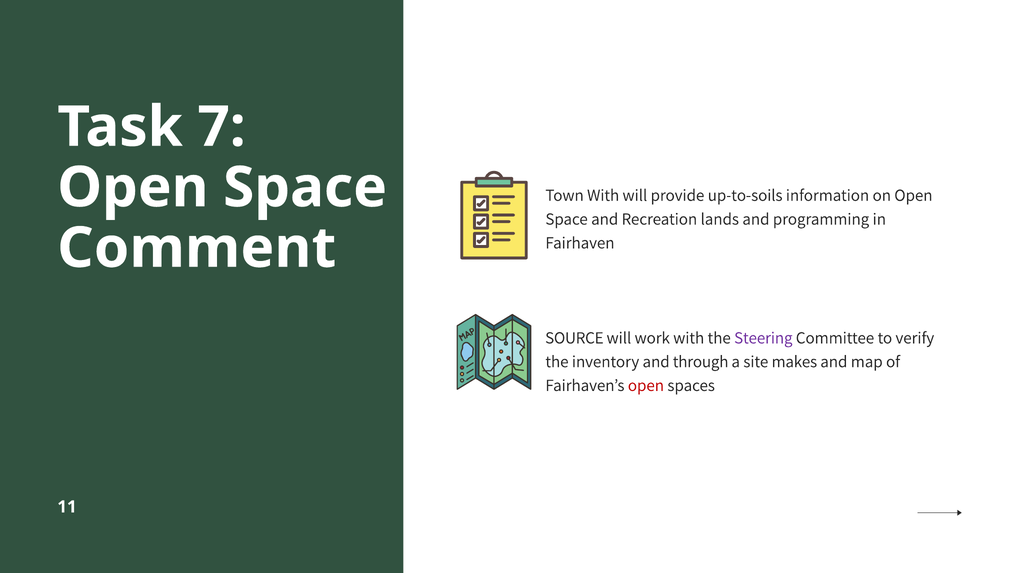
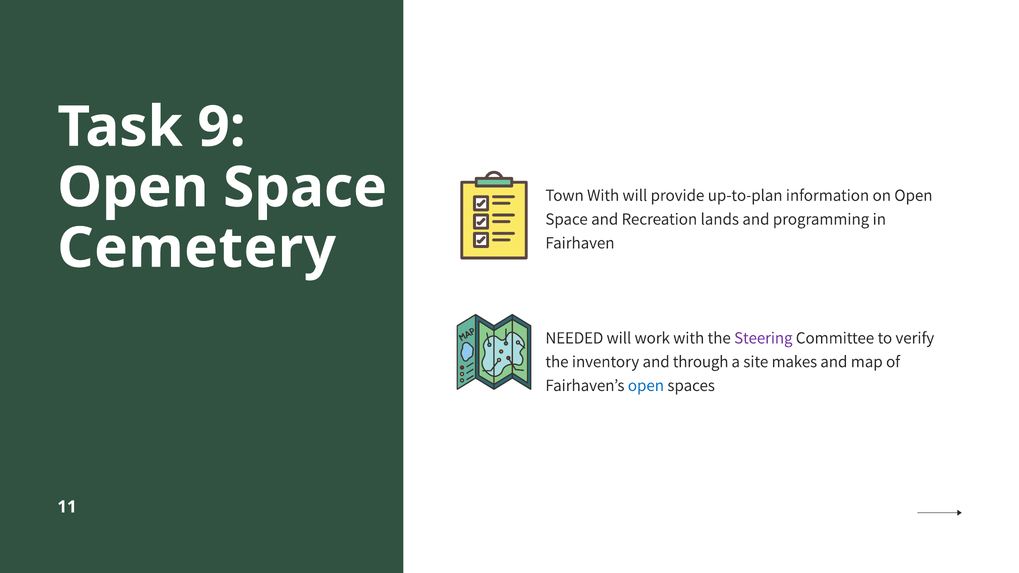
7: 7 -> 9 (222, 127)
up-to-soils: up-to-soils -> up-to-plan (745, 195)
Comment: Comment -> Cemetery (197, 248)
SOURCE: SOURCE -> NEEDED (574, 338)
open colour: red -> blue (646, 385)
